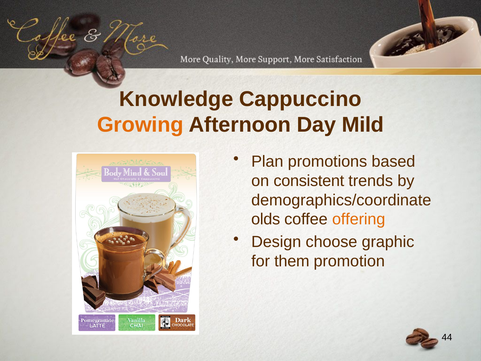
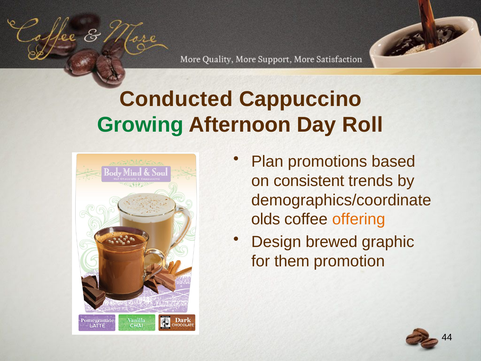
Knowledge: Knowledge -> Conducted (176, 99)
Growing colour: orange -> green (140, 125)
Mild: Mild -> Roll (363, 125)
choose: choose -> brewed (332, 242)
